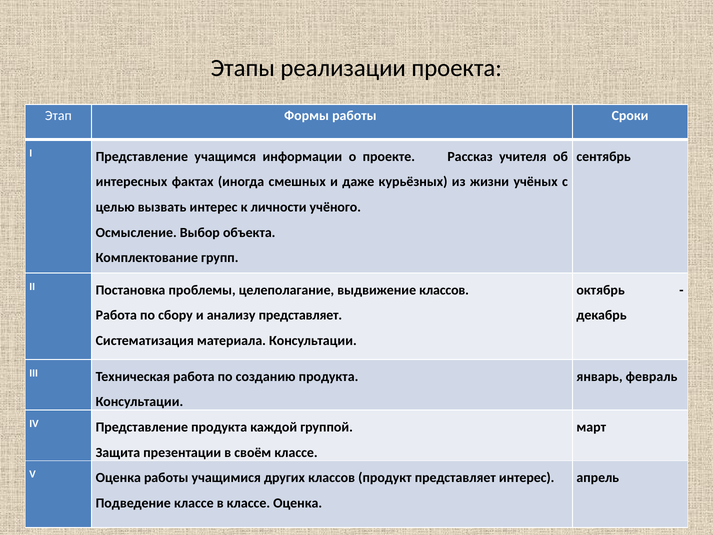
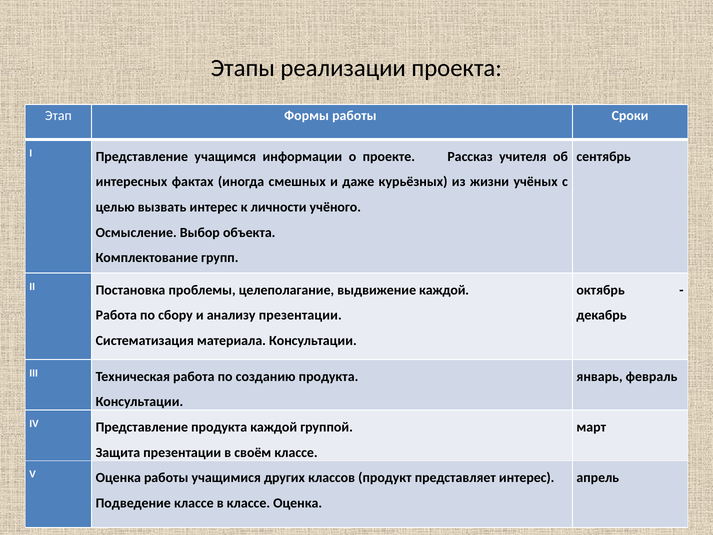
выдвижение классов: классов -> каждой (444, 290)
анализу представляет: представляет -> презентации (300, 315)
